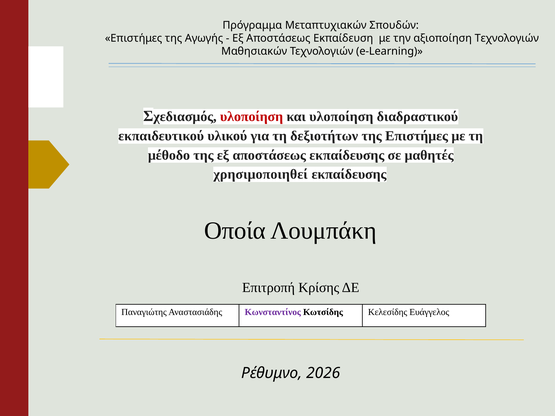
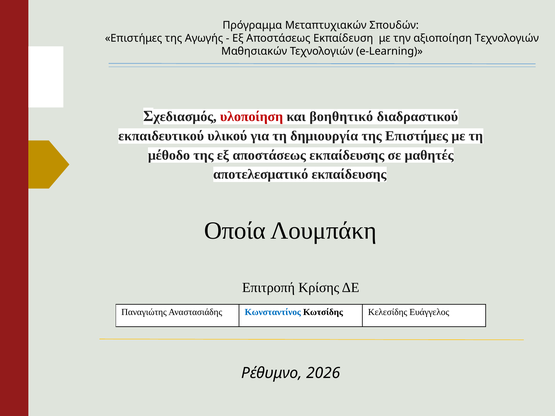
και υλοποίηση: υλοποίηση -> βοηθητικό (341, 117)
δεξιοτήτων: δεξιοτήτων -> δημιουργία (324, 136)
χρησιμοποιηθεί: χρησιμοποιηθεί -> αποτελεσματικό (261, 174)
Κωνσταντίνος colour: purple -> blue (273, 312)
